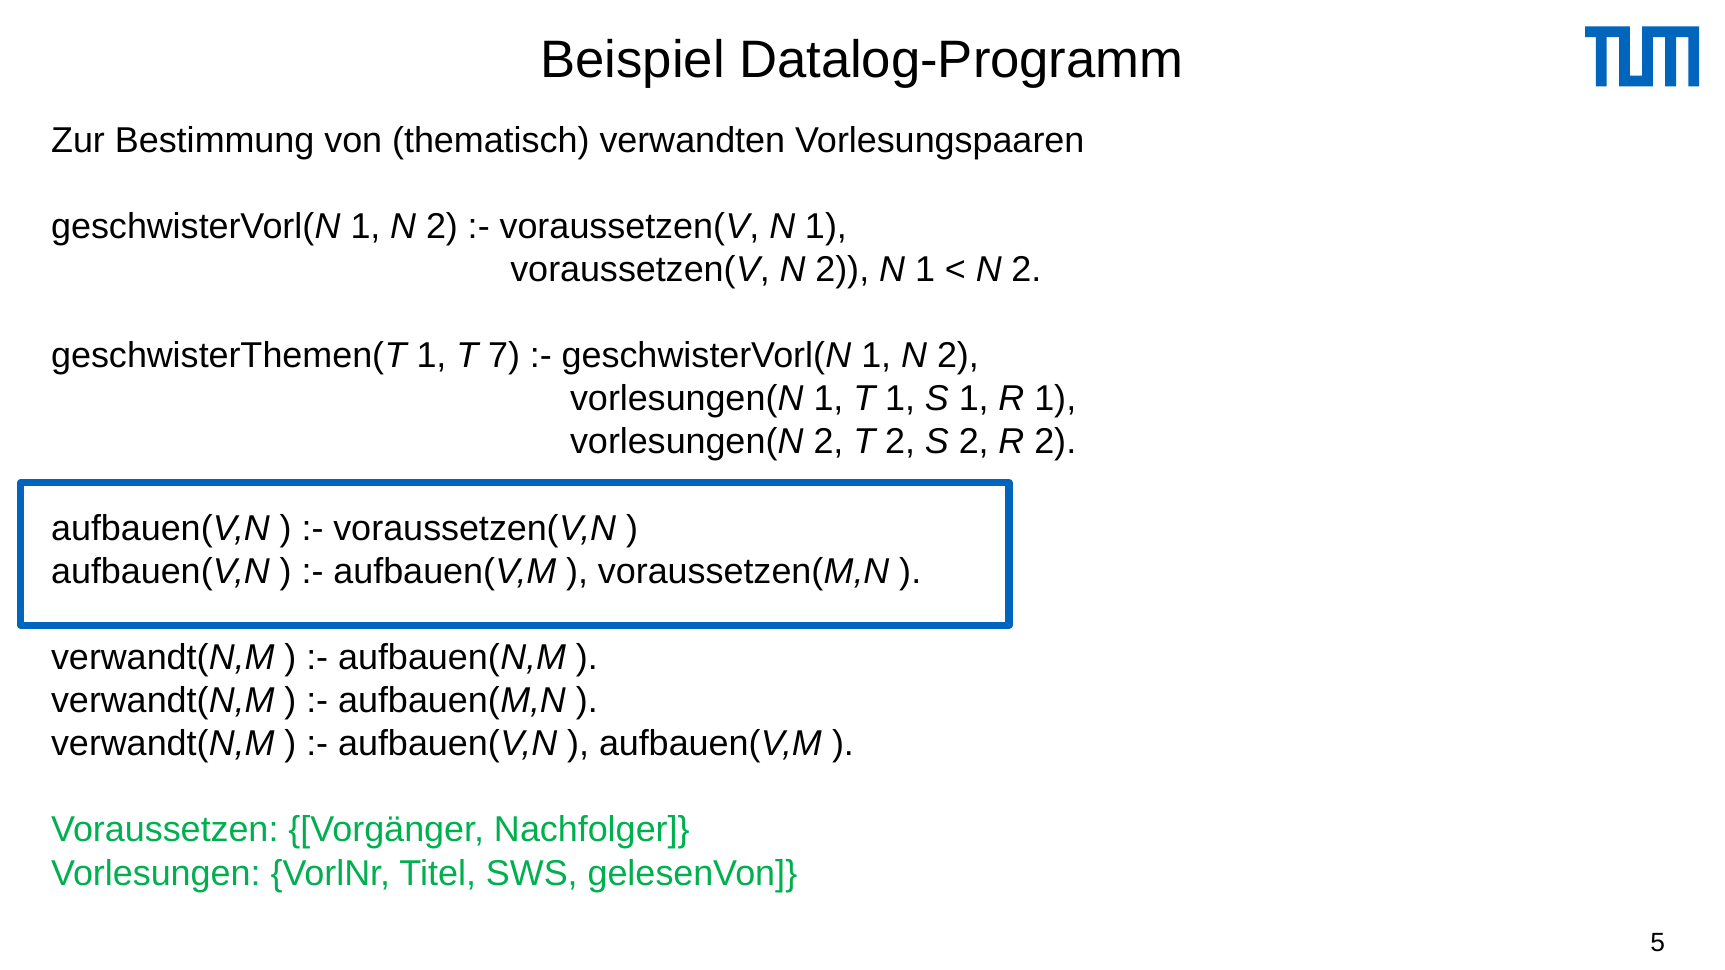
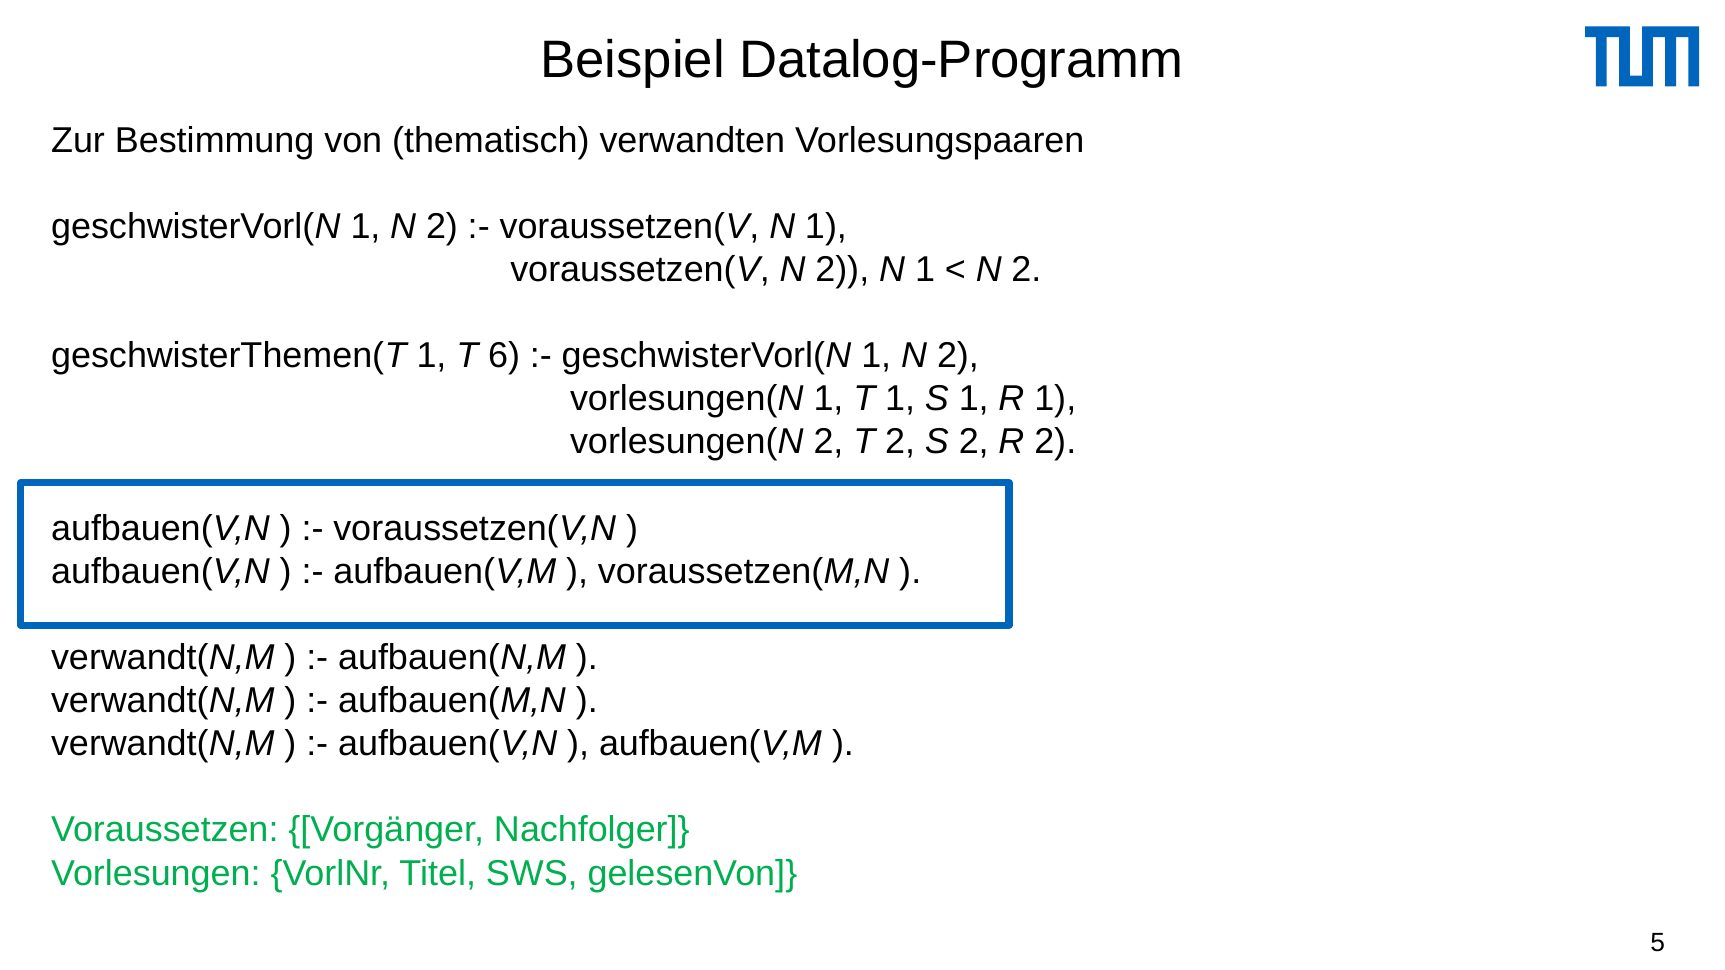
7: 7 -> 6 (504, 356)
